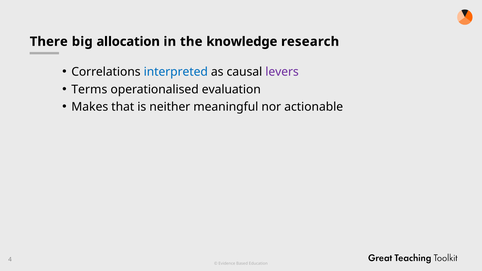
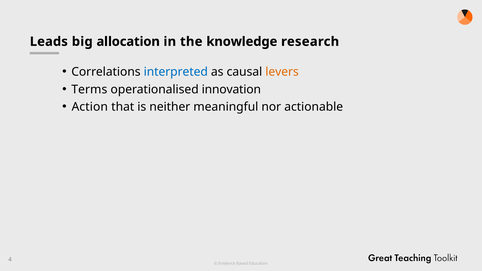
There: There -> Leads (49, 42)
levers colour: purple -> orange (282, 72)
evaluation: evaluation -> innovation (231, 89)
Makes: Makes -> Action (90, 107)
